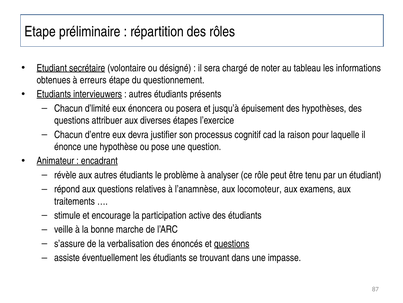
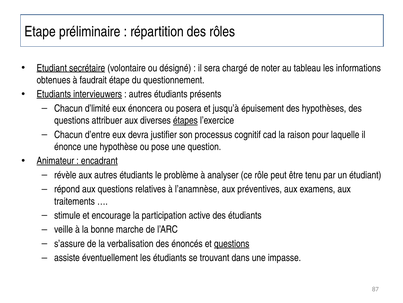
erreurs: erreurs -> faudrait (93, 80)
étapes underline: none -> present (185, 120)
locomoteur: locomoteur -> préventives (260, 189)
